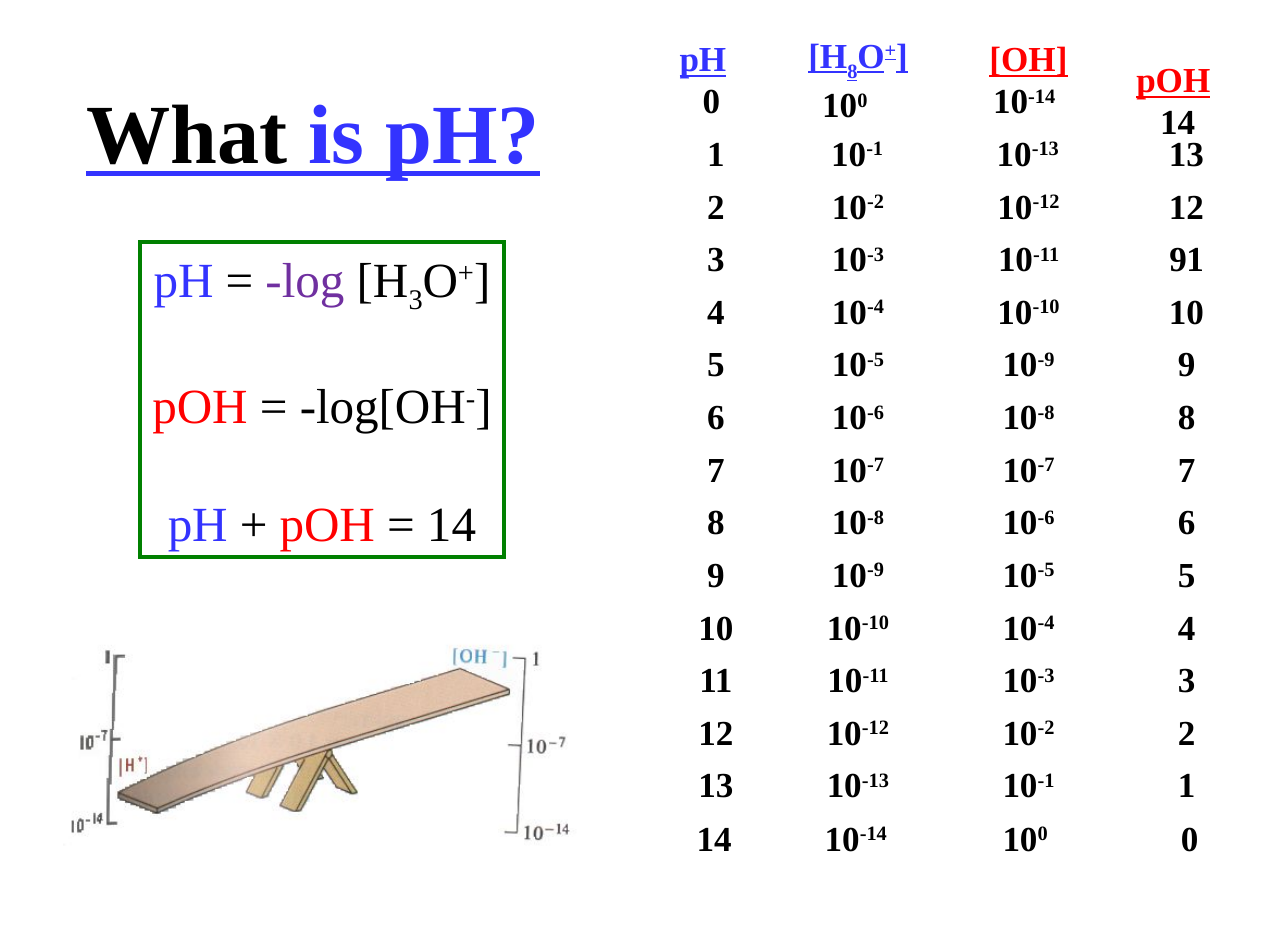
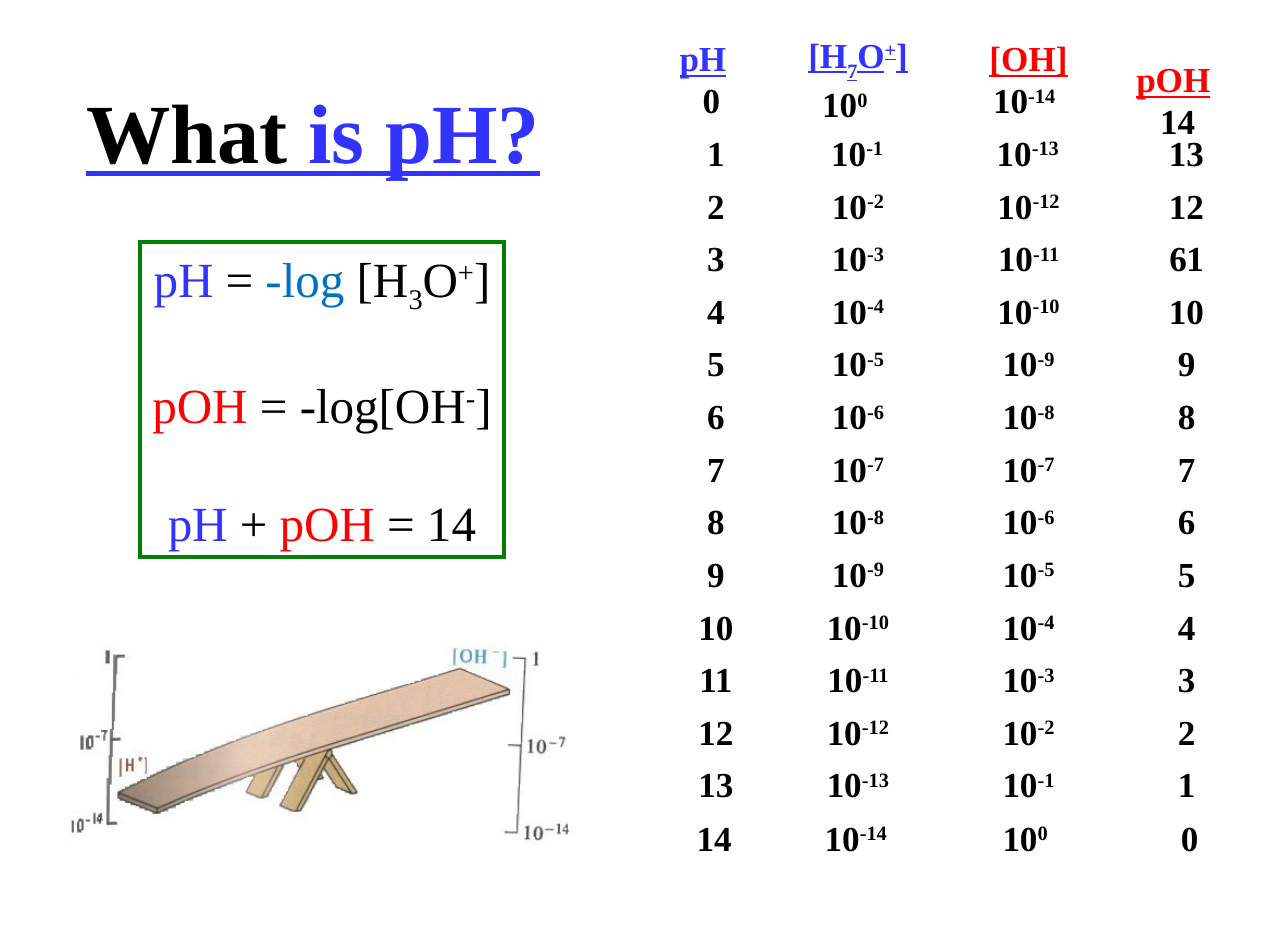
8: 8 -> 7 (852, 72)
91: 91 -> 61 (1187, 260)
log colour: purple -> blue (305, 281)
